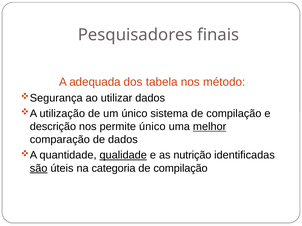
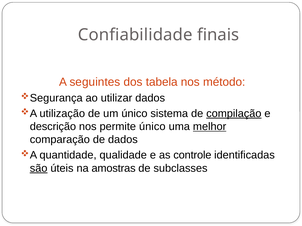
Pesquisadores: Pesquisadores -> Confiabilidade (135, 35)
adequada: adequada -> seguintes (95, 82)
compilação underline: none -> present (234, 114)
qualidade underline: present -> none (123, 155)
nutrição: nutrição -> controle (192, 155)
categoria: categoria -> amostras (114, 169)
compilação: compilação -> subclasses (180, 169)
